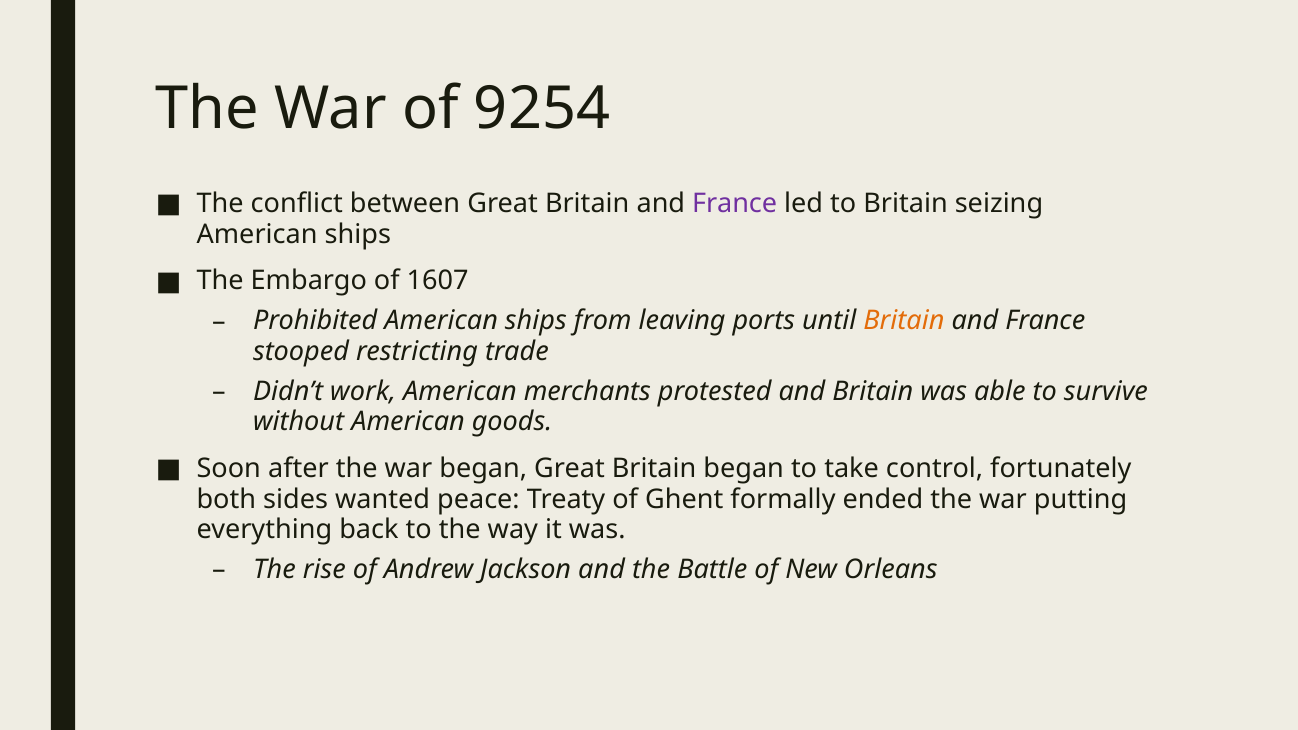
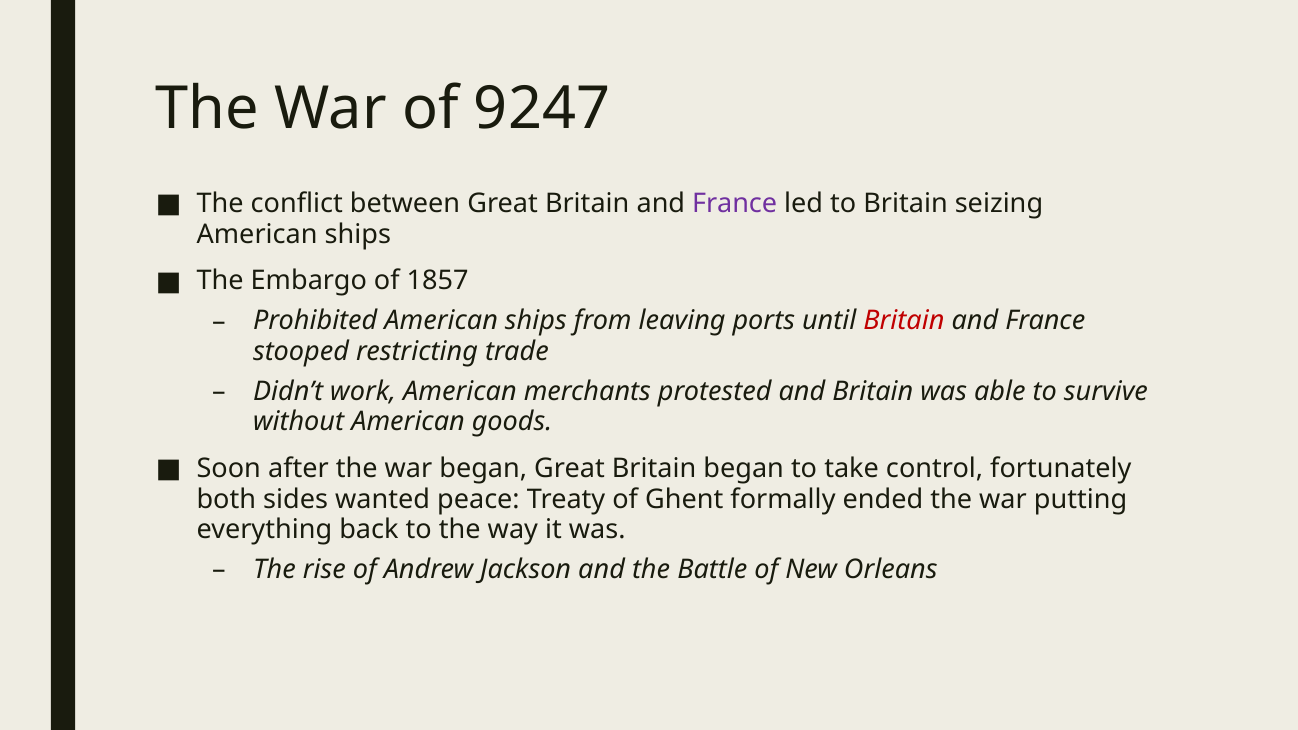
9254: 9254 -> 9247 (542, 109)
1607: 1607 -> 1857 (438, 281)
Britain colour: orange -> red (904, 321)
